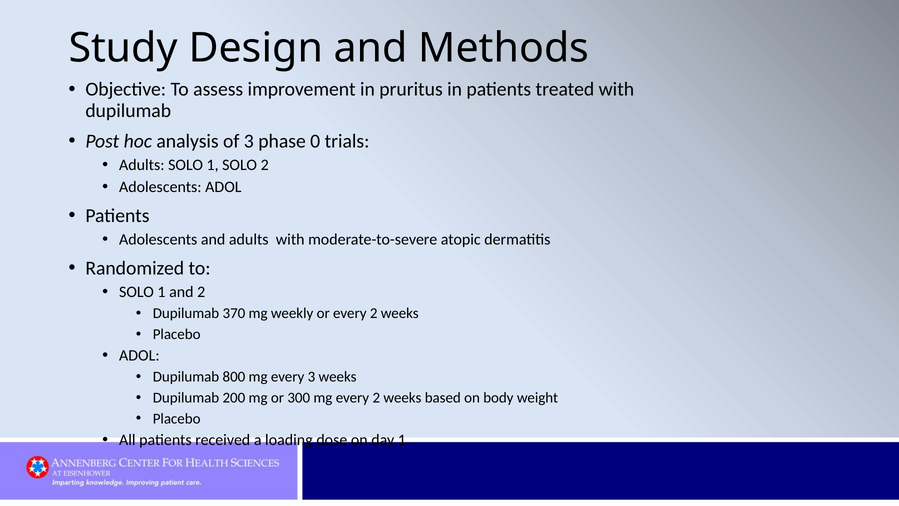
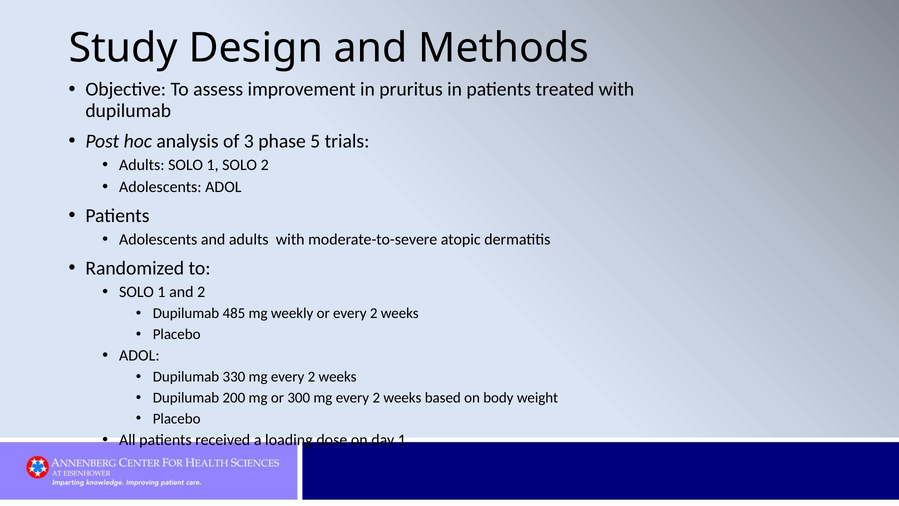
0: 0 -> 5 (315, 141)
370: 370 -> 485 (234, 313)
800: 800 -> 330 (234, 377)
3: 3 -> 2 (312, 377)
